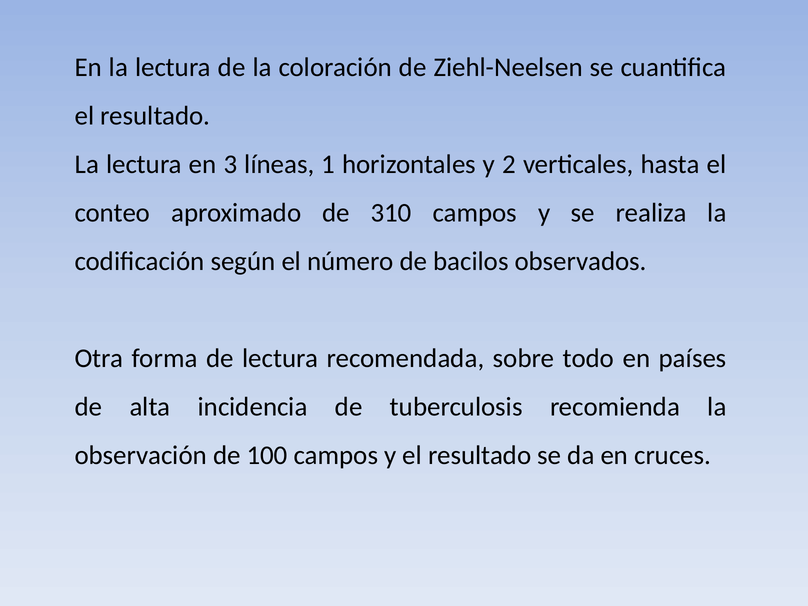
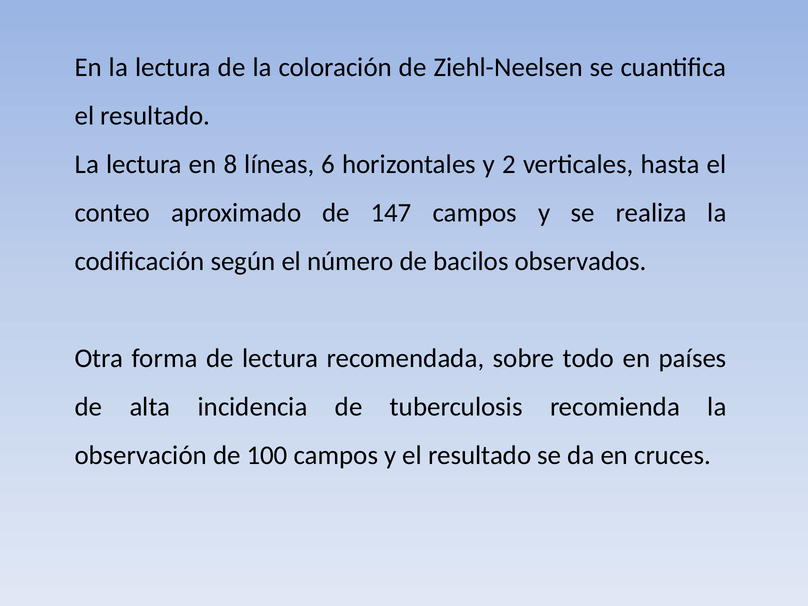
3: 3 -> 8 (230, 165)
1: 1 -> 6 (328, 165)
310: 310 -> 147 (391, 213)
